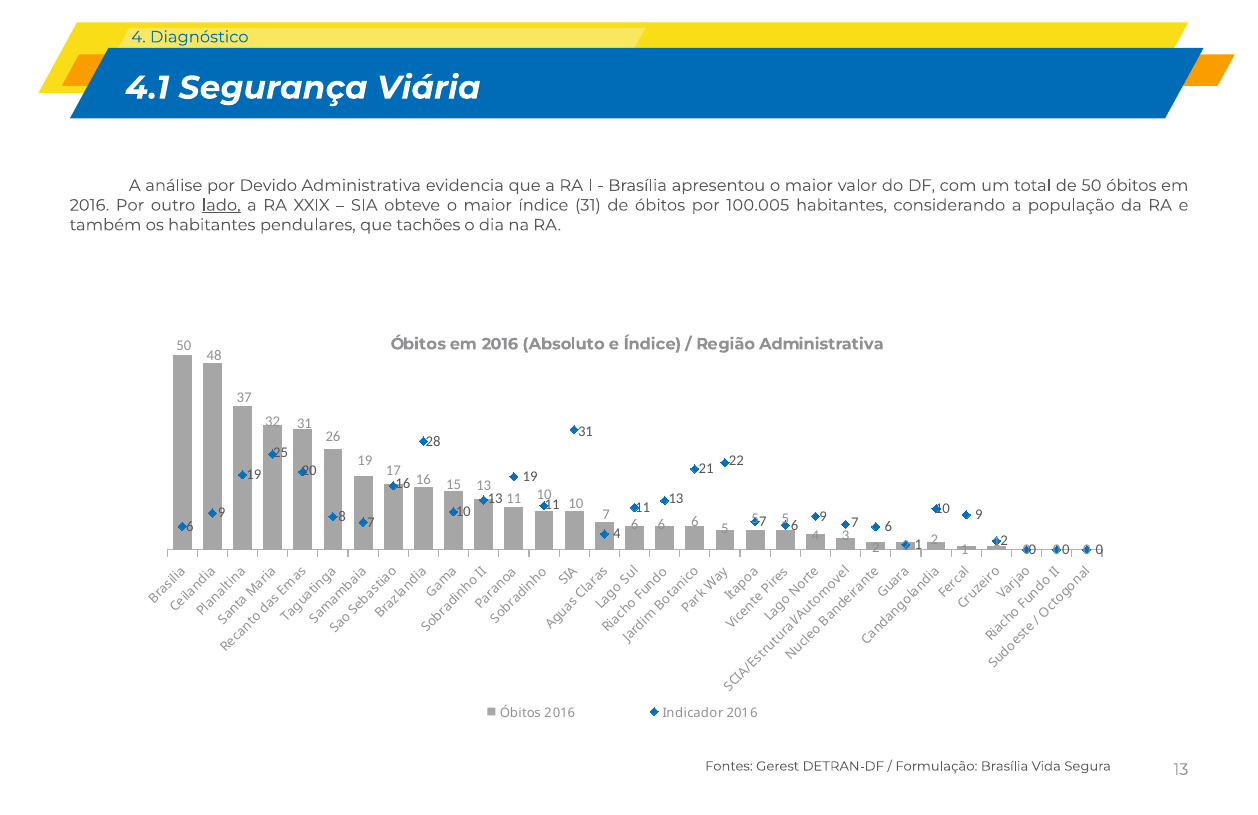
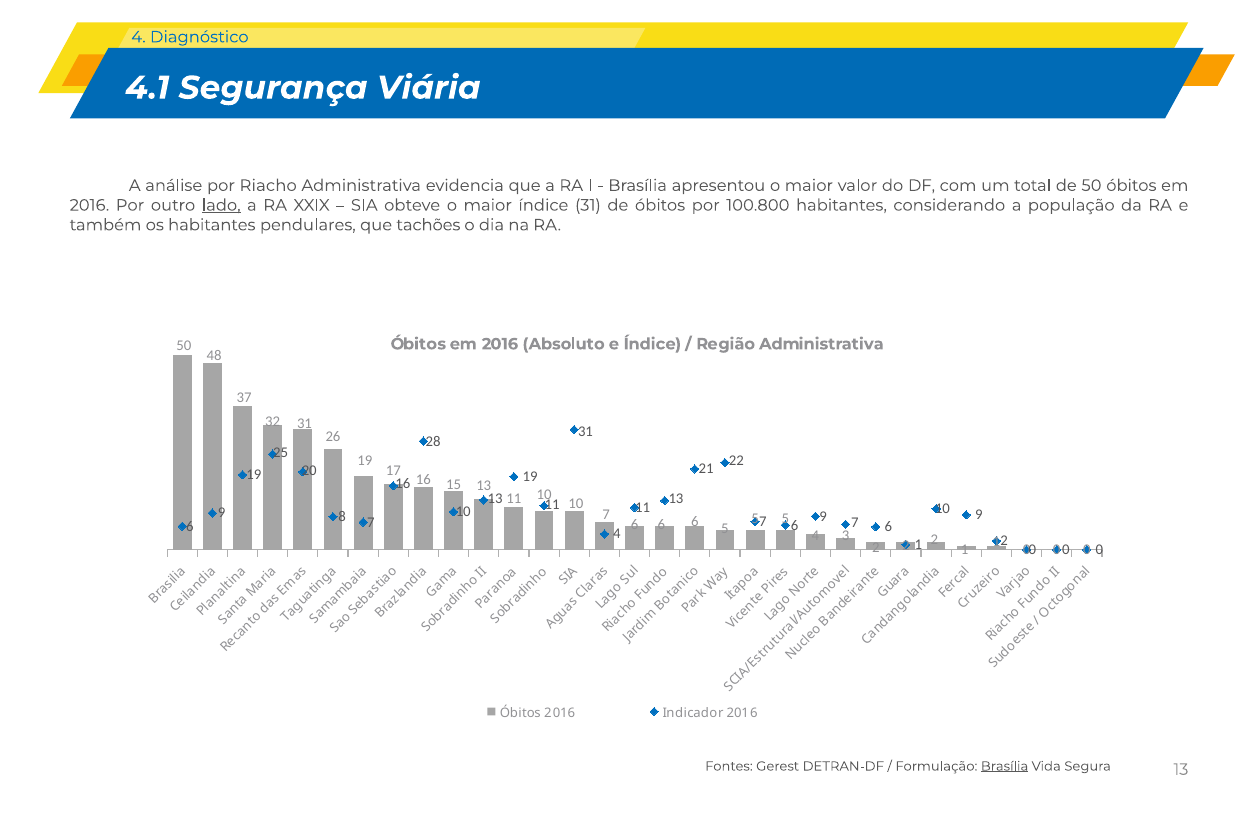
Devido: Devido -> Riacho (268, 186)
100.005: 100.005 -> 100.800 (758, 205)
Brasília underline: none -> present (1005, 767)
